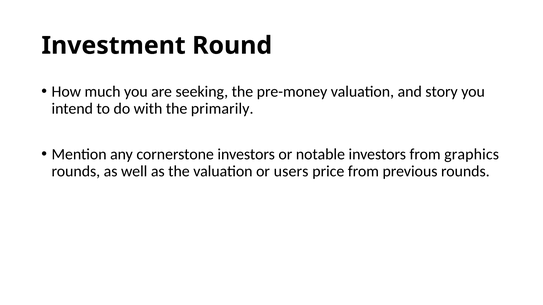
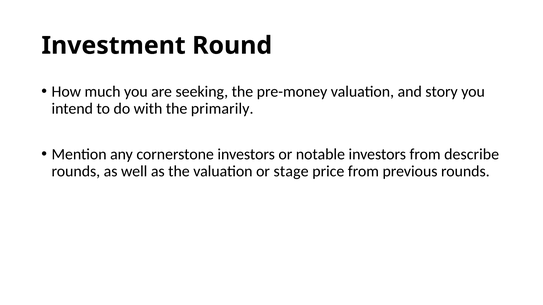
graphics: graphics -> describe (472, 154)
users: users -> stage (291, 172)
